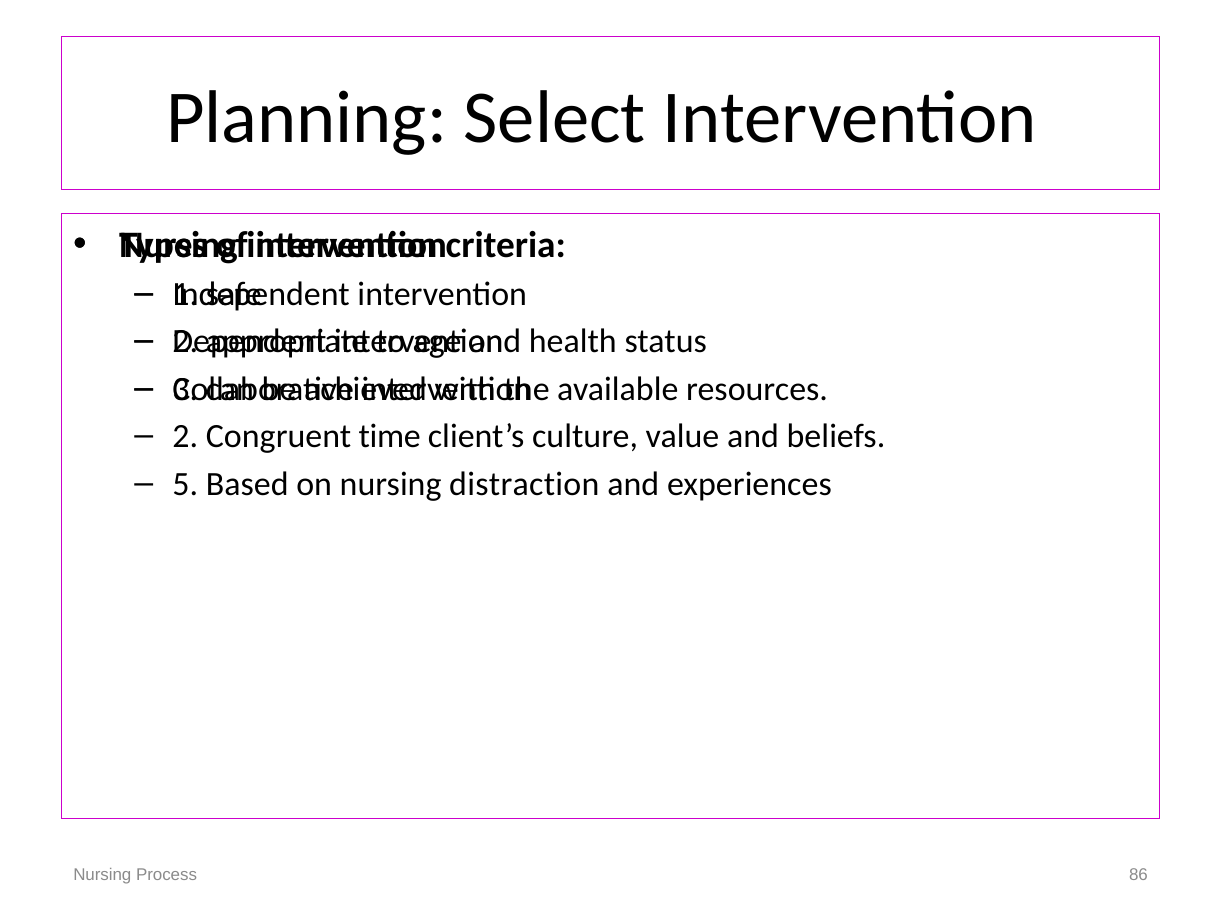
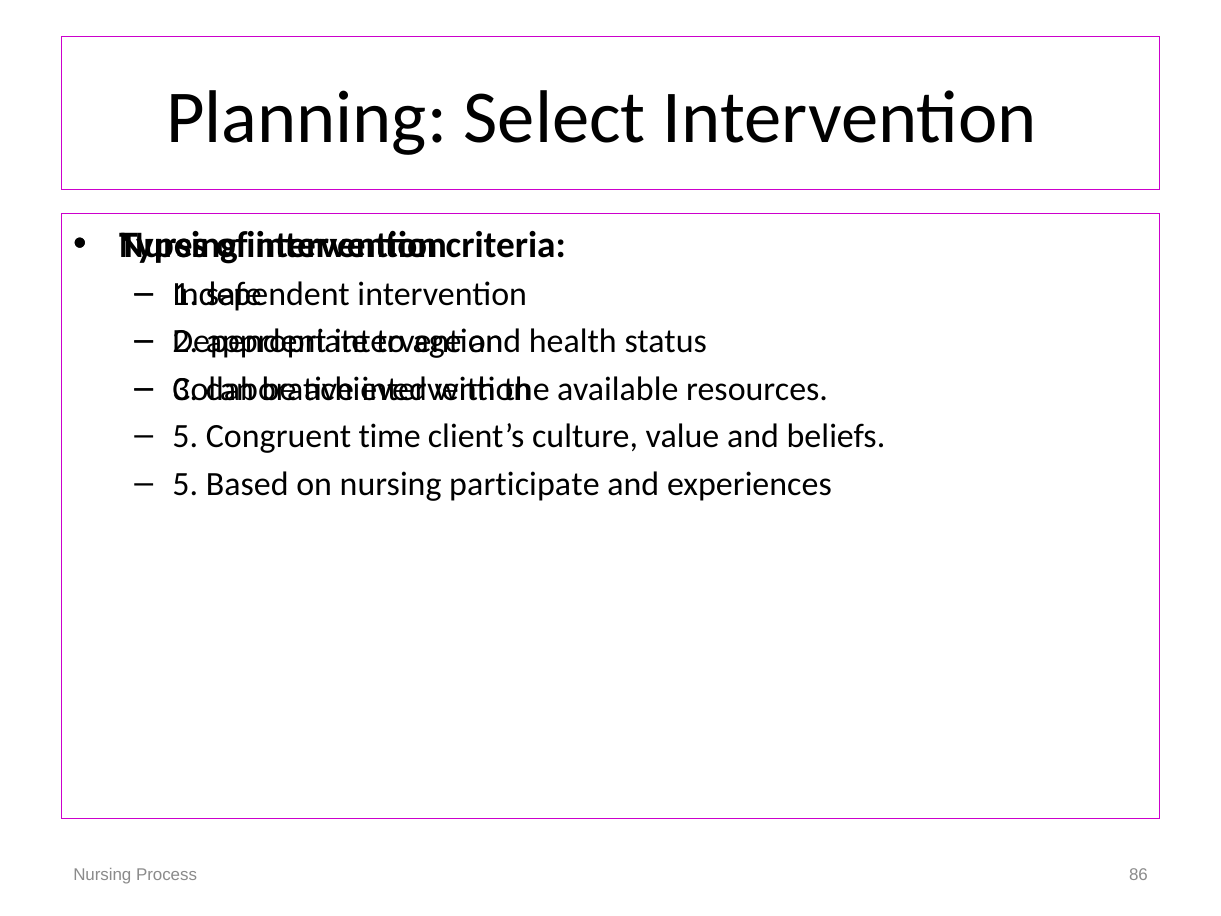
2: 2 -> 5 (185, 437)
distraction: distraction -> participate (524, 484)
